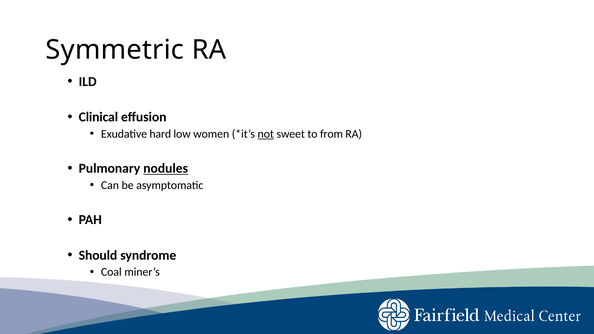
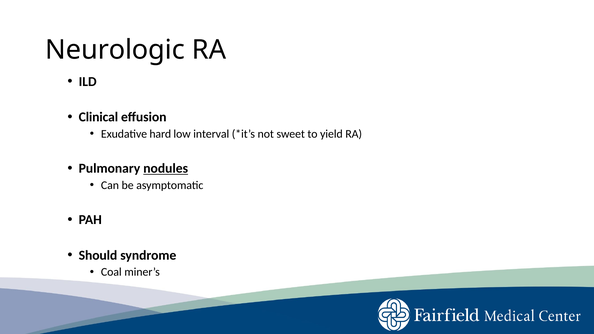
Symmetric: Symmetric -> Neurologic (115, 50)
women: women -> interval (211, 134)
not underline: present -> none (266, 134)
from: from -> yield (331, 134)
